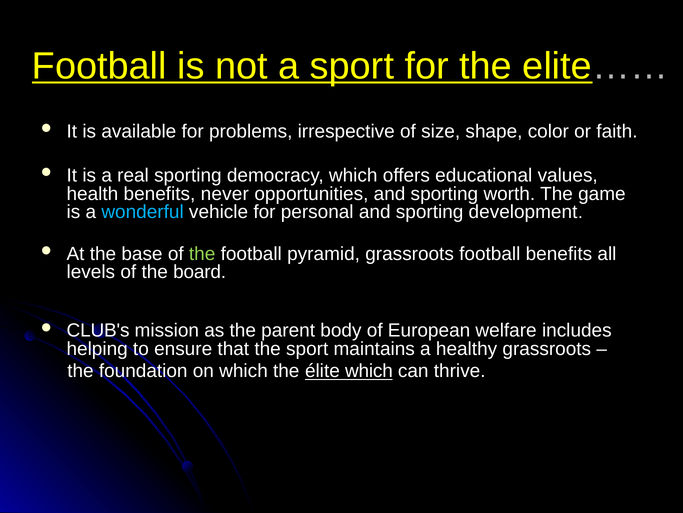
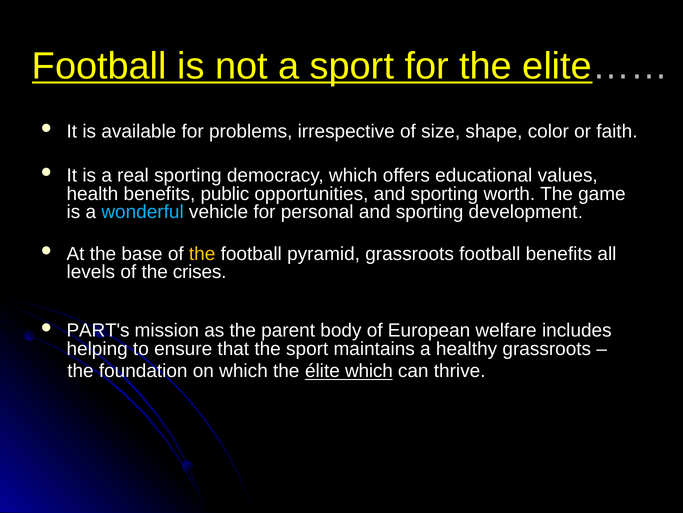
never: never -> public (225, 193)
the colour: light green -> yellow (202, 254)
board: board -> crises (200, 272)
CLUB's: CLUB's -> PART's (98, 330)
